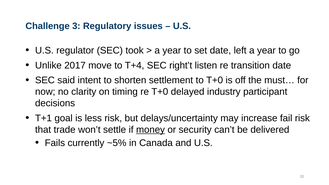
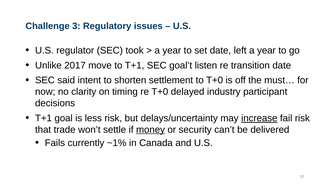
to T+4: T+4 -> T+1 (135, 65)
right’t: right’t -> goal’t (181, 65)
increase underline: none -> present (259, 118)
~5%: ~5% -> ~1% (117, 143)
